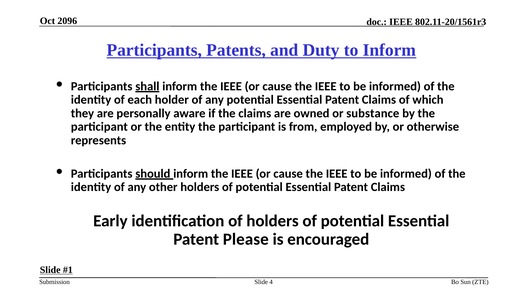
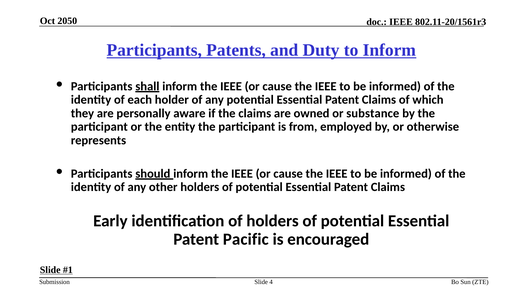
2096: 2096 -> 2050 (67, 21)
Please: Please -> Pacific (246, 239)
